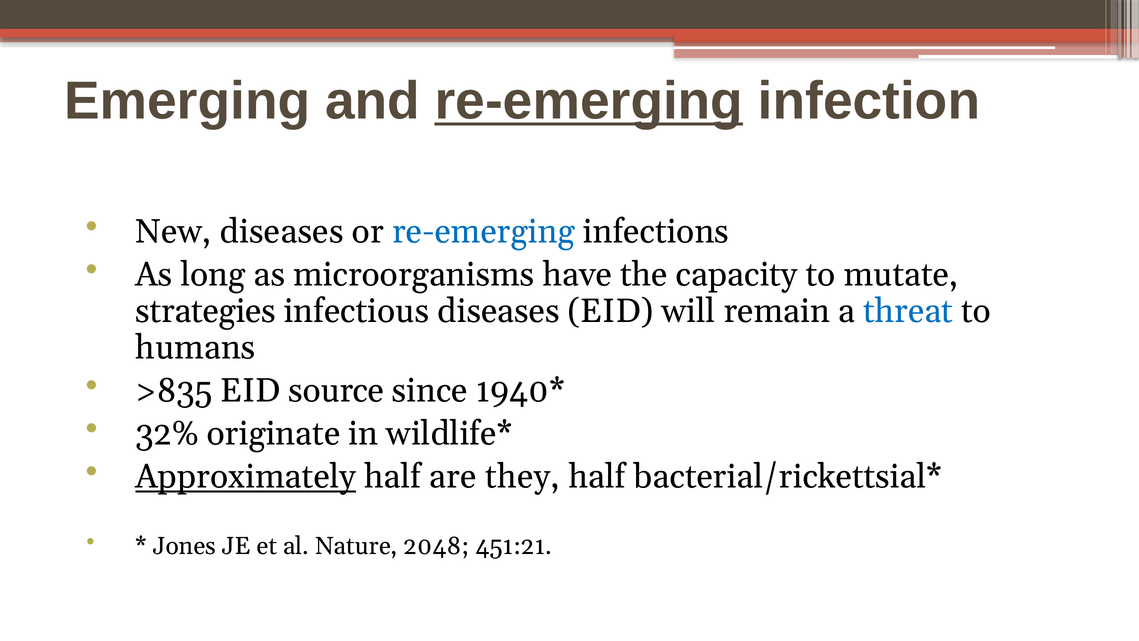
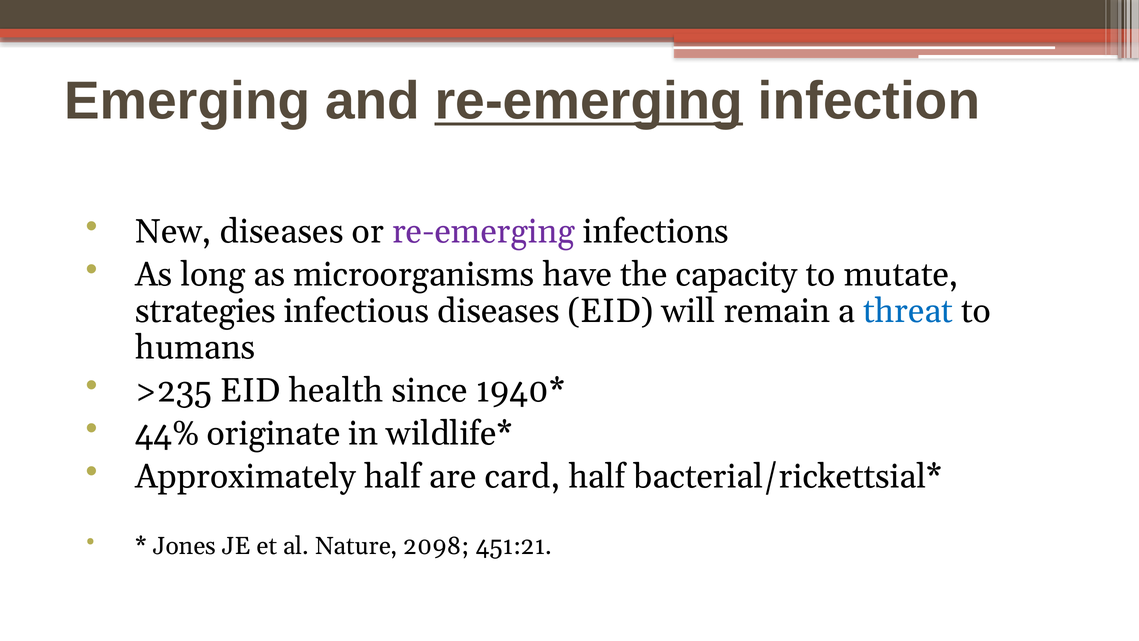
re-emerging colour: blue -> purple (483, 232)
>835: >835 -> >235 (174, 391)
source: source -> health (336, 391)
32%: 32% -> 44% (167, 434)
Approximately underline: present -> none (246, 477)
they: they -> card (522, 477)
2048: 2048 -> 2098 (437, 546)
